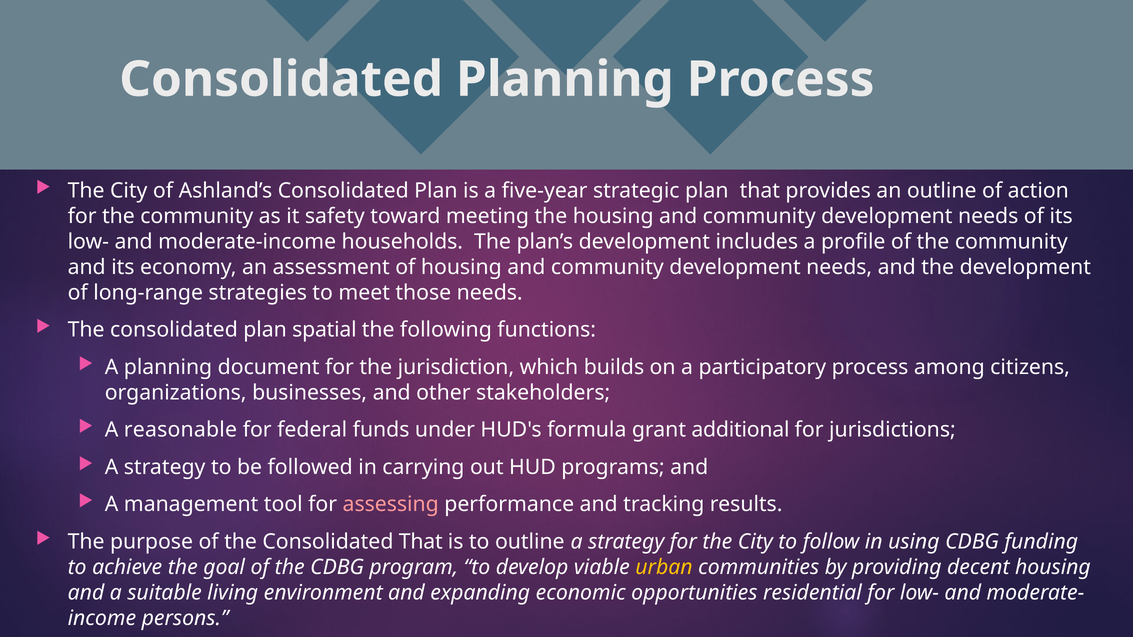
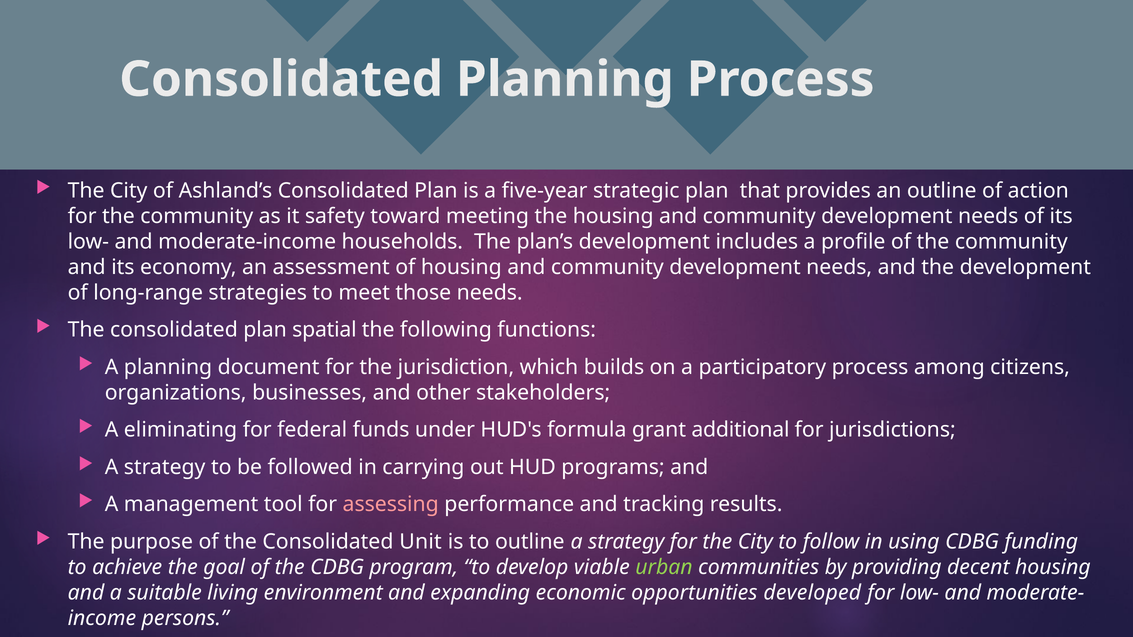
reasonable: reasonable -> eliminating (180, 430)
Consolidated That: That -> Unit (421, 542)
urban colour: yellow -> light green (664, 567)
residential: residential -> developed (812, 593)
